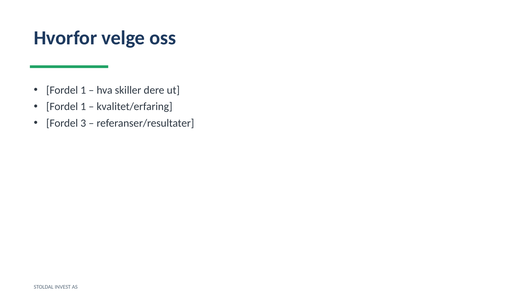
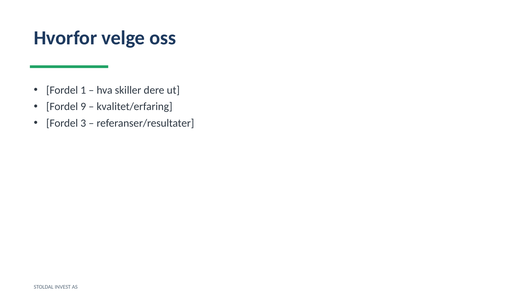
1: 1 -> 9 (83, 107)
